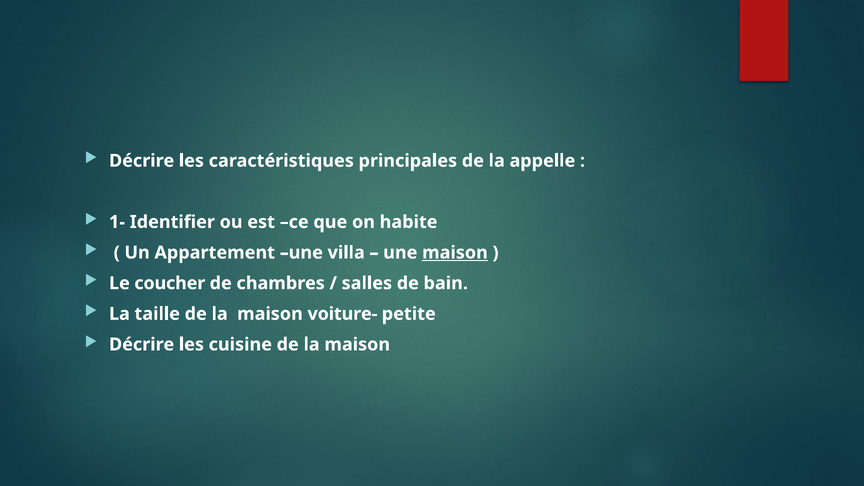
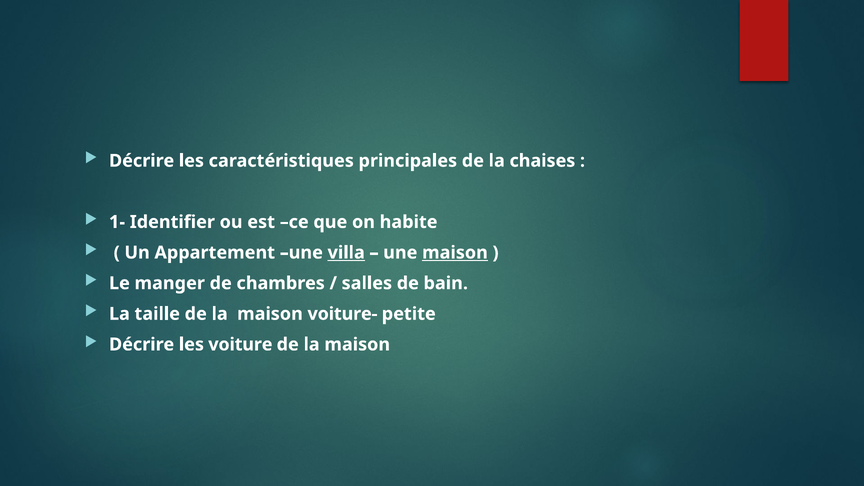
appelle: appelle -> chaises (542, 161)
villa underline: none -> present (346, 253)
coucher: coucher -> manger (170, 283)
cuisine: cuisine -> voiture (240, 344)
